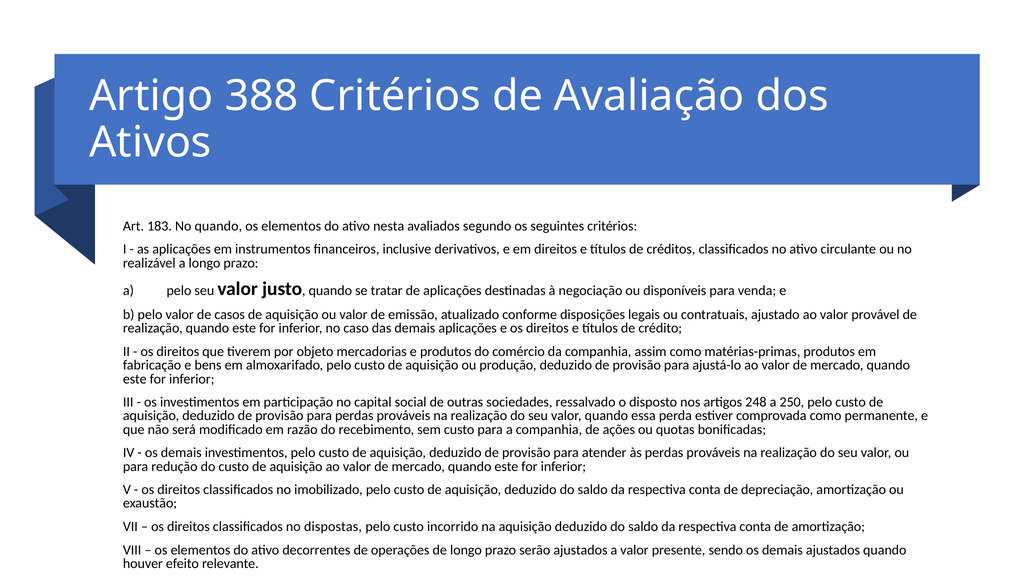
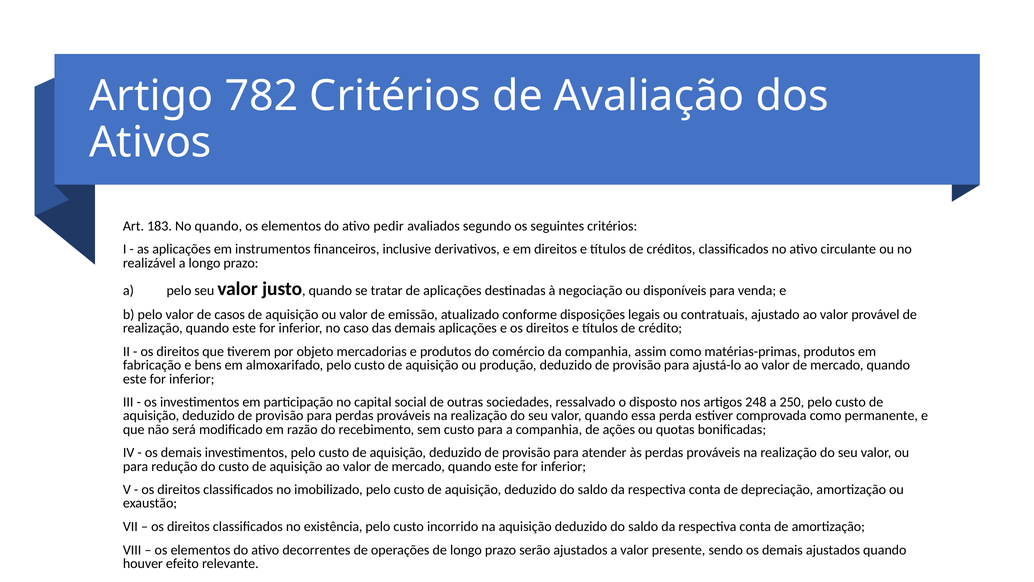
388: 388 -> 782 (261, 96)
nesta: nesta -> pedir (389, 226)
dispostas: dispostas -> existência (333, 526)
